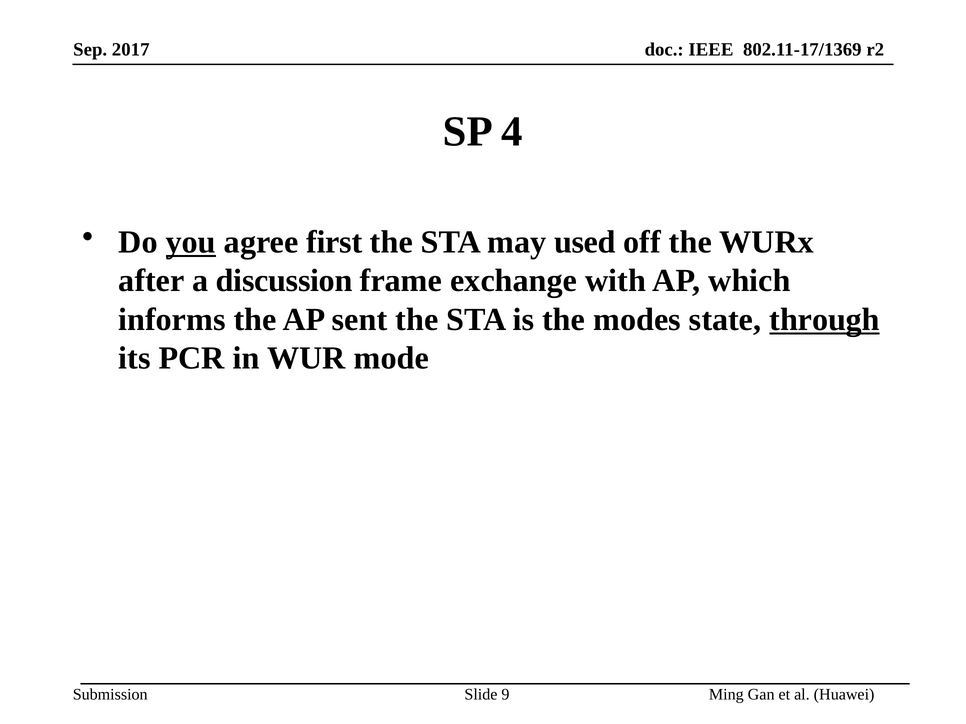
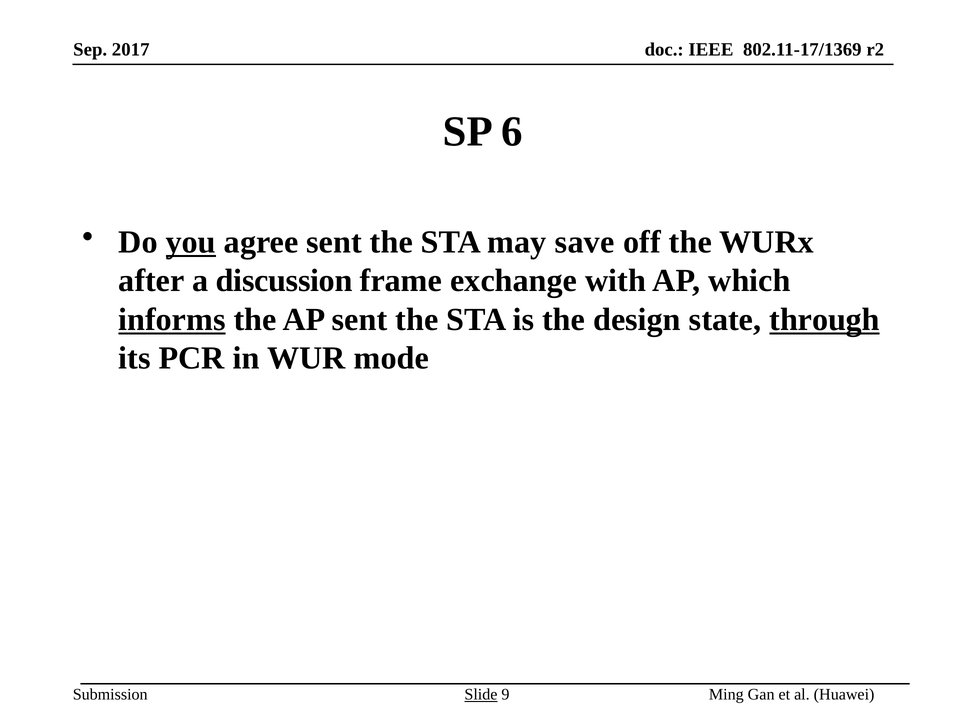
4: 4 -> 6 (512, 132)
agree first: first -> sent (334, 242)
used: used -> save (585, 242)
informs underline: none -> present (172, 320)
modes: modes -> design (637, 320)
Slide underline: none -> present (481, 695)
